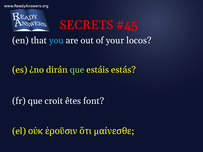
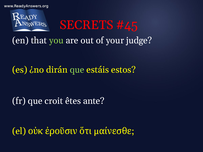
you colour: light blue -> light green (56, 40)
locos: locos -> judge (139, 40)
estás: estás -> estos (123, 70)
font: font -> ante (94, 101)
